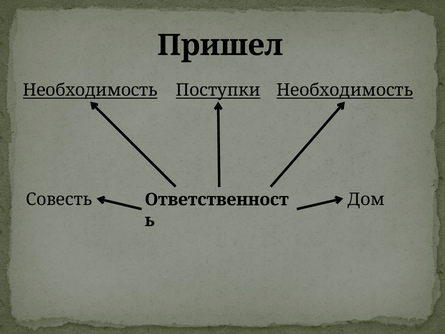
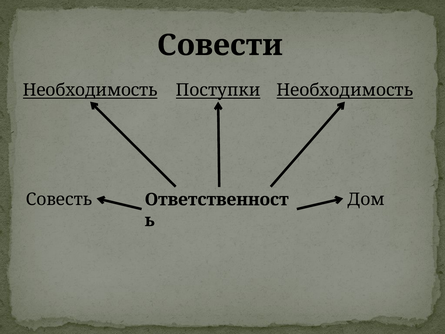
Пришел: Пришел -> Совести (220, 45)
